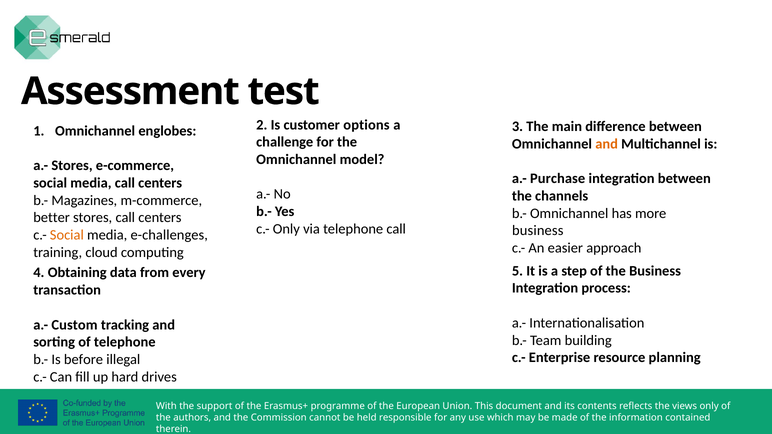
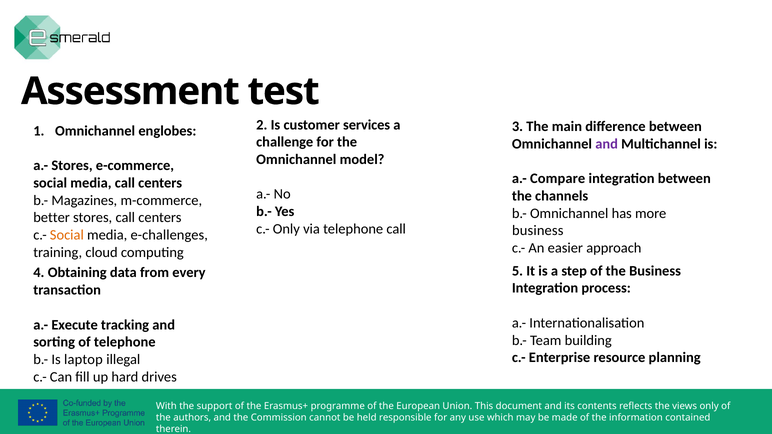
options: options -> services (367, 125)
and colour: orange -> purple (607, 144)
Purchase: Purchase -> Compare (558, 179)
Custom: Custom -> Execute (75, 325)
before: before -> laptop (83, 360)
